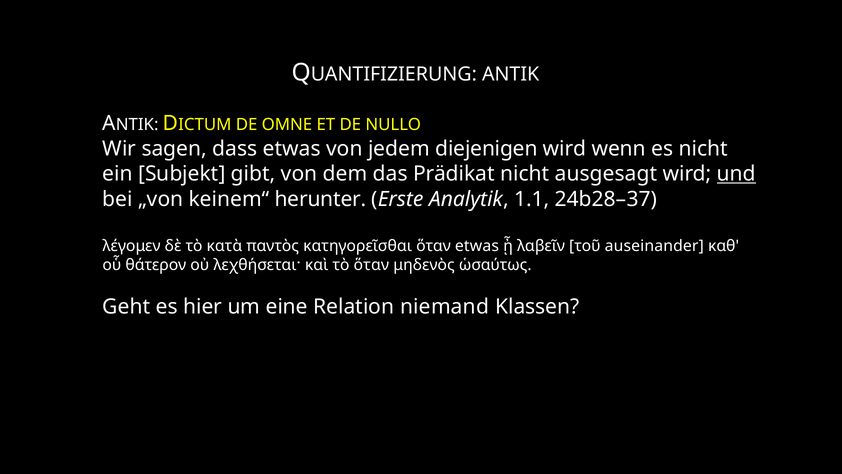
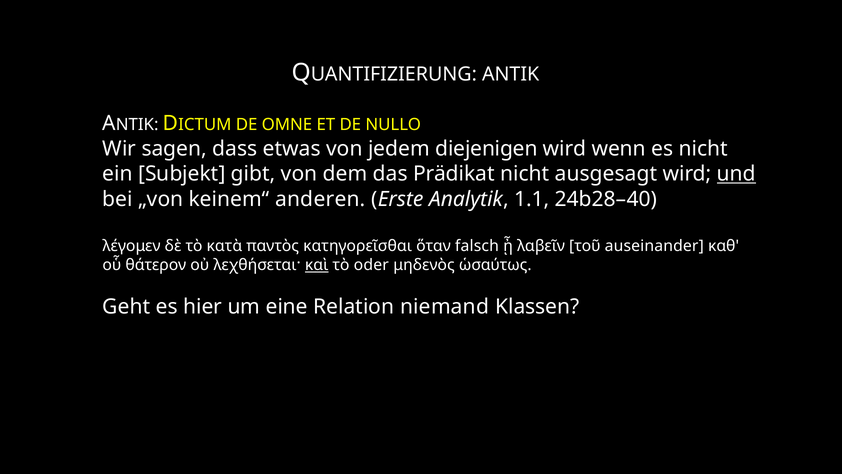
herunter: herunter -> anderen (320, 199)
24b28–37: 24b28–37 -> 24b28–40 (606, 199)
ὅταν etwas: etwas -> falsch (477, 246)
καὶ underline: none -> present (317, 265)
τὸ ὅταν: ὅταν -> oder (371, 265)
